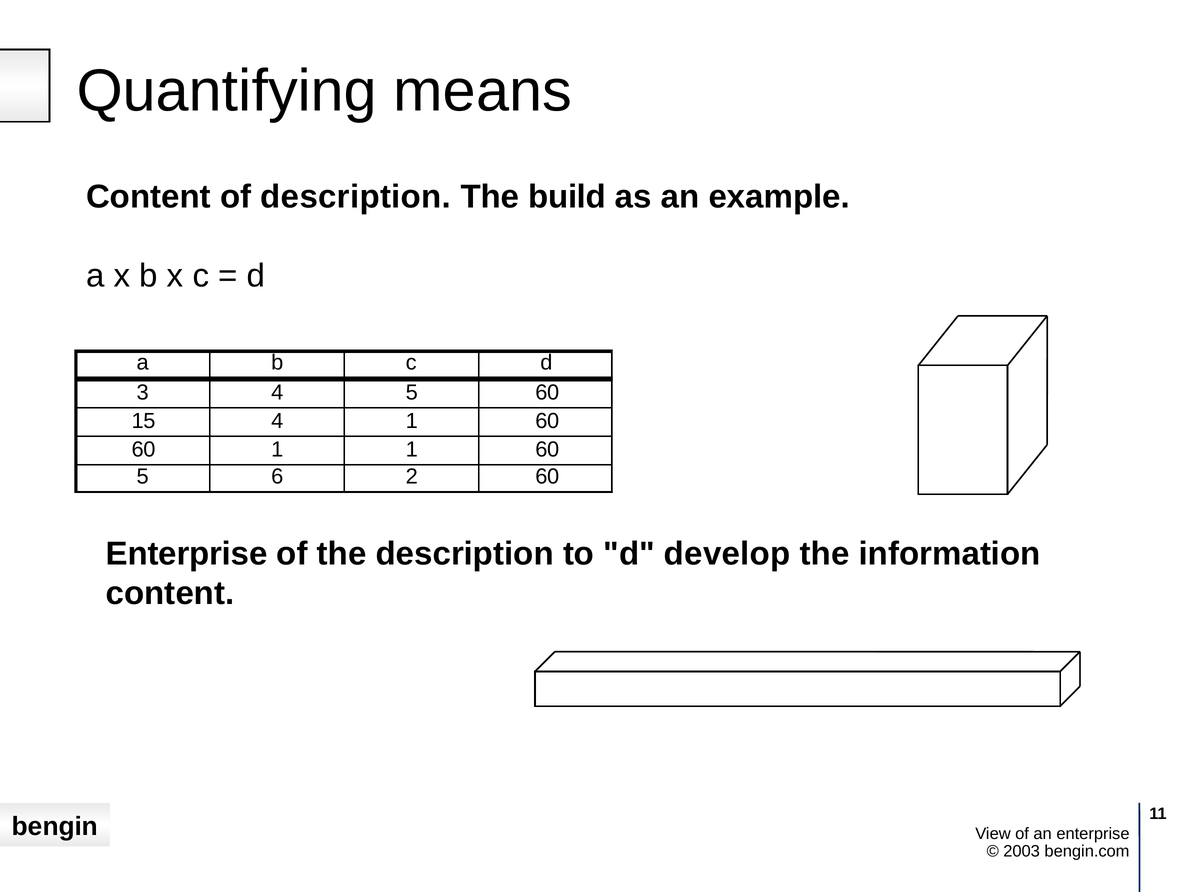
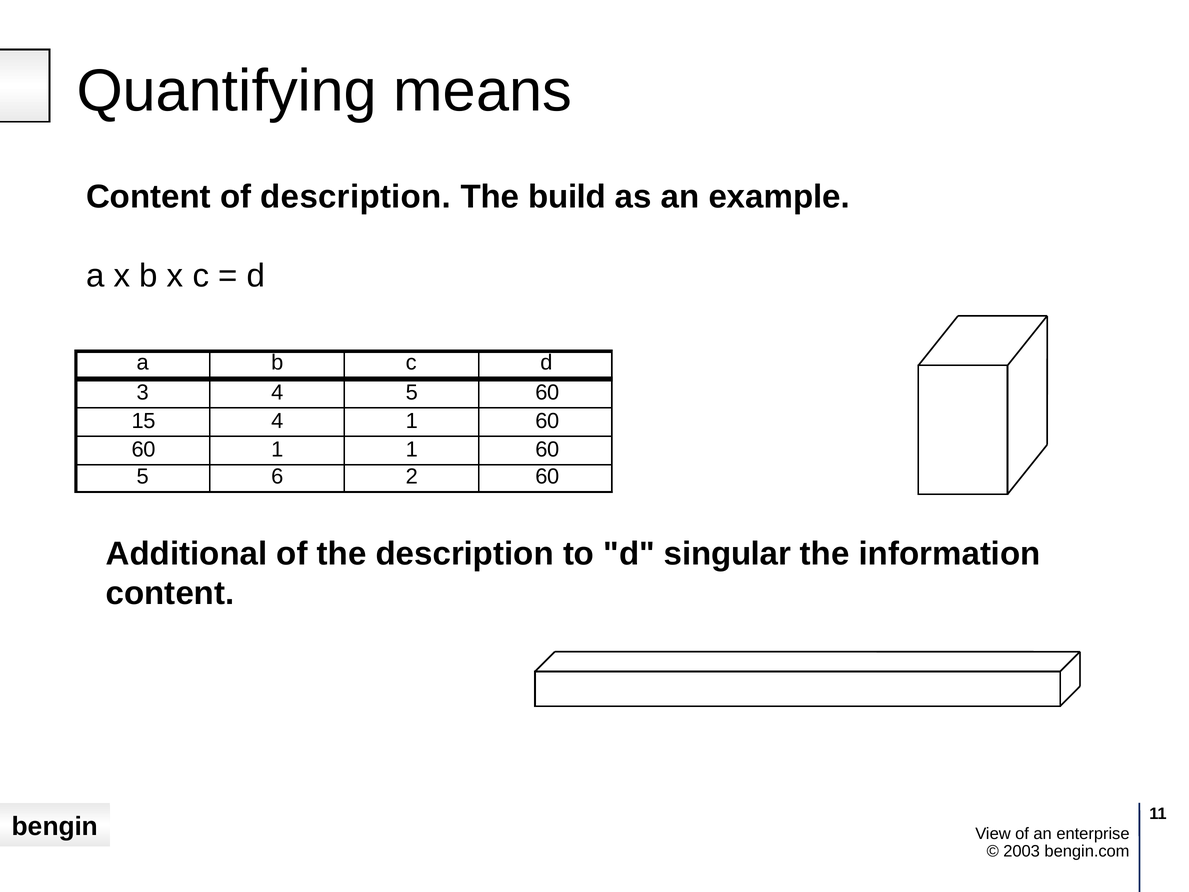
Enterprise: Enterprise -> Additional (187, 554)
develop: develop -> singular (727, 554)
